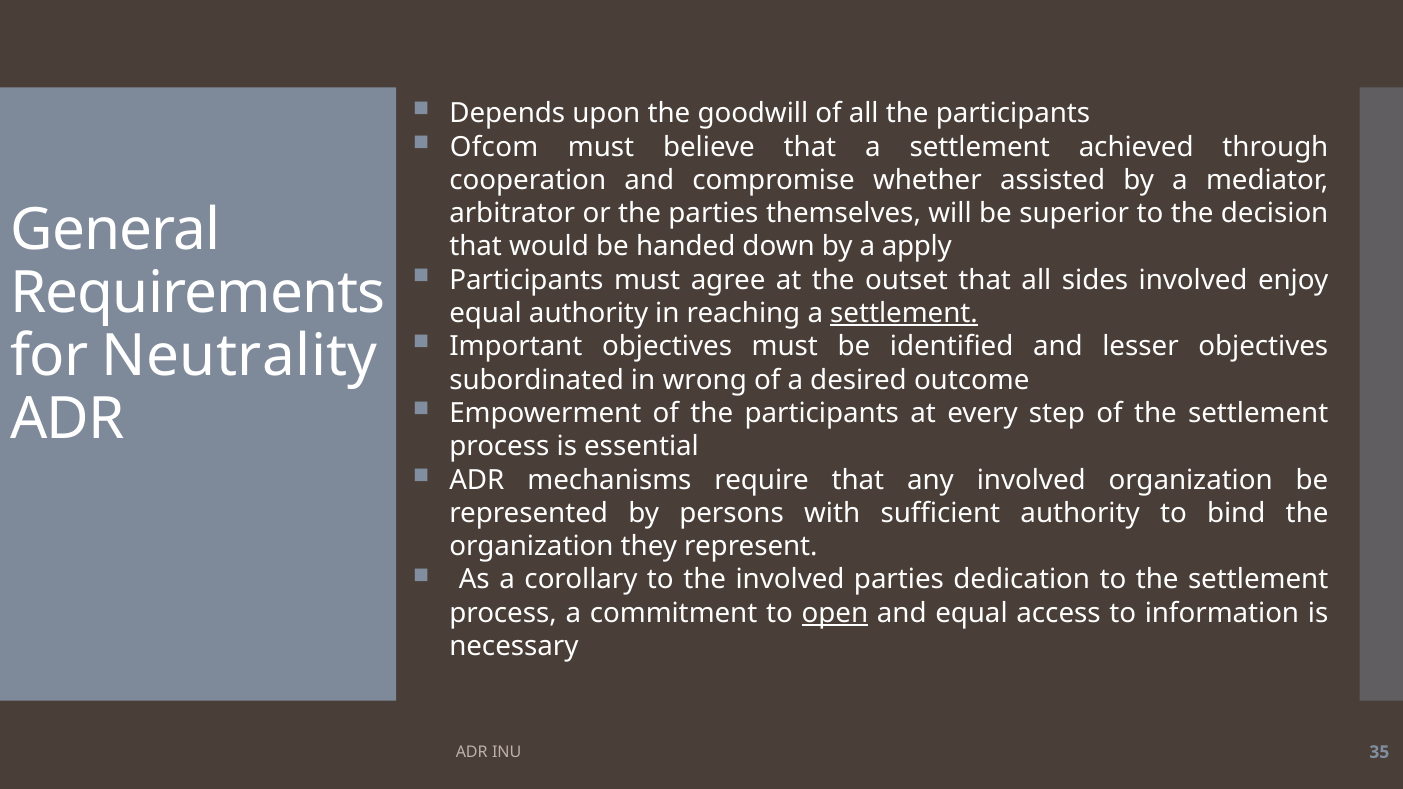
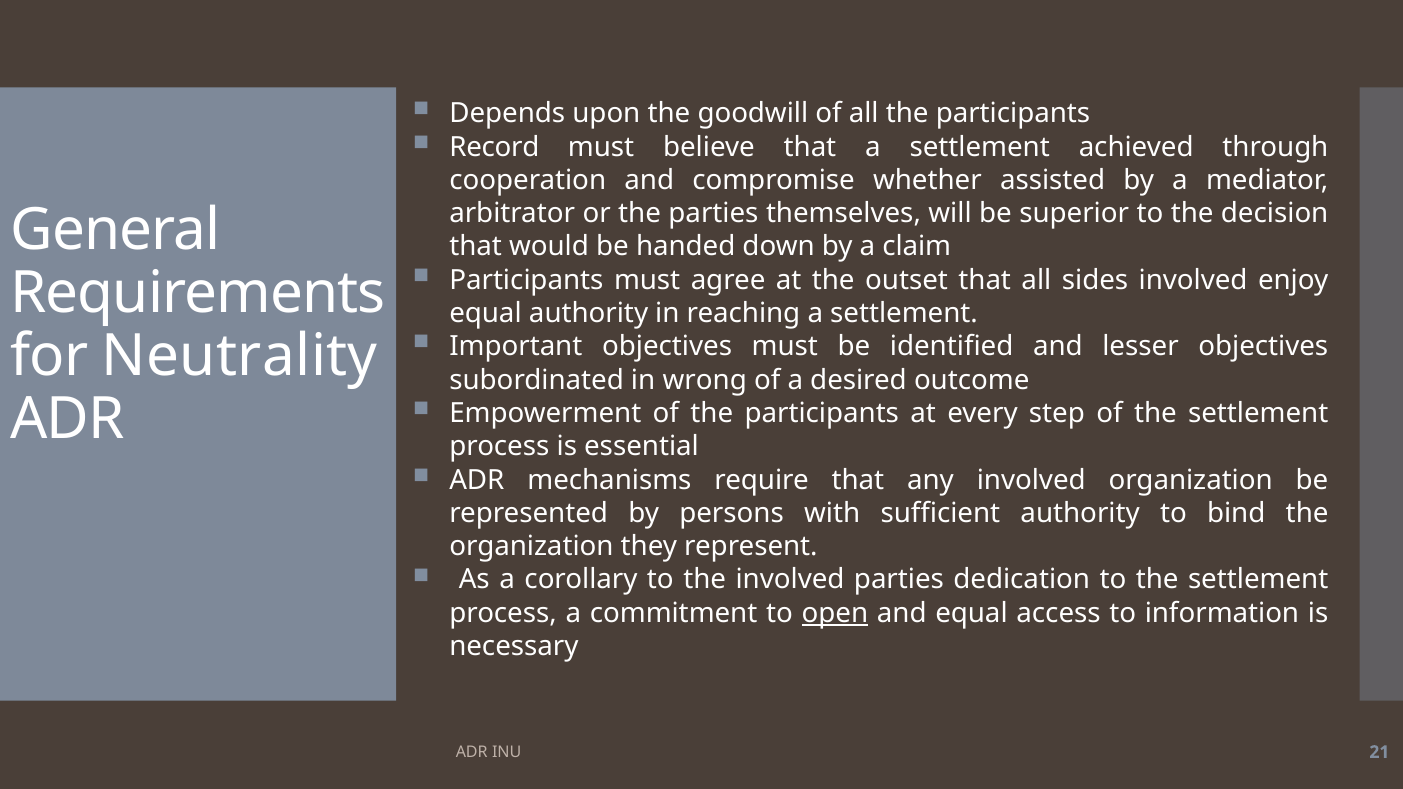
Ofcom: Ofcom -> Record (494, 147)
apply: apply -> claim (917, 247)
settlement underline: present -> none (904, 313)
35: 35 -> 21 (1379, 752)
